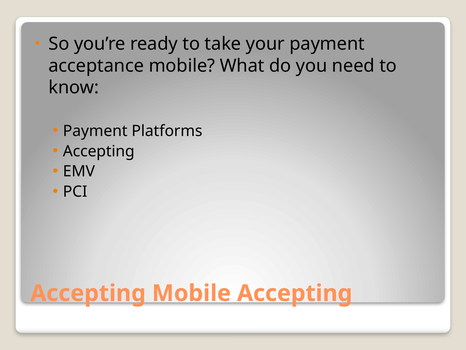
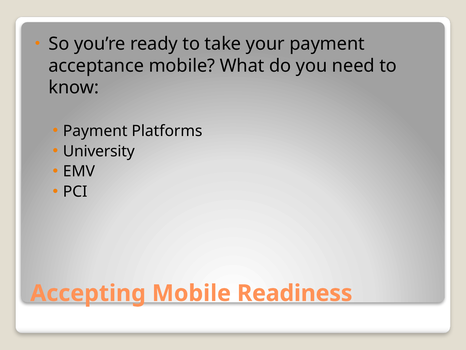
Accepting: Accepting -> University (99, 151)
Mobile Accepting: Accepting -> Readiness (295, 293)
